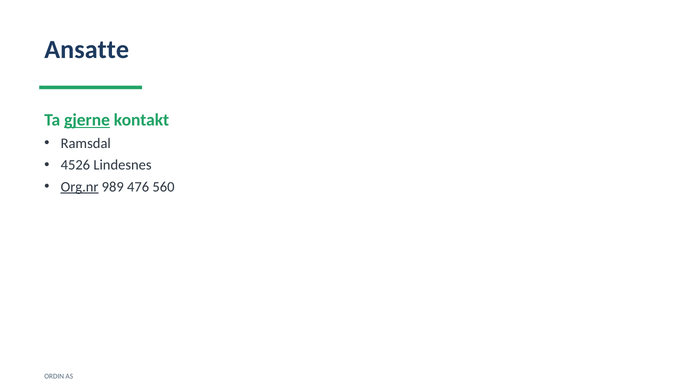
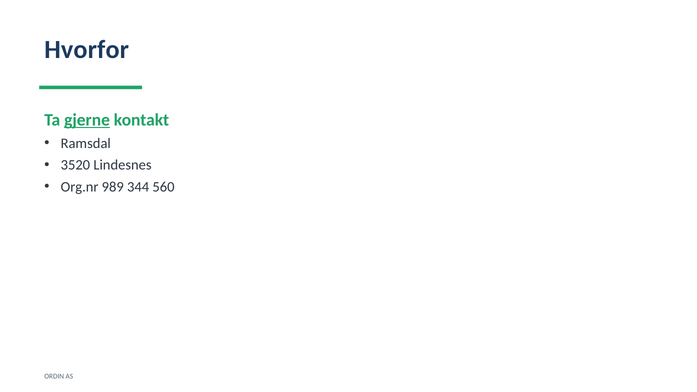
Ansatte: Ansatte -> Hvorfor (87, 50)
4526: 4526 -> 3520 (75, 165)
Org.nr underline: present -> none (80, 187)
476: 476 -> 344 (138, 187)
